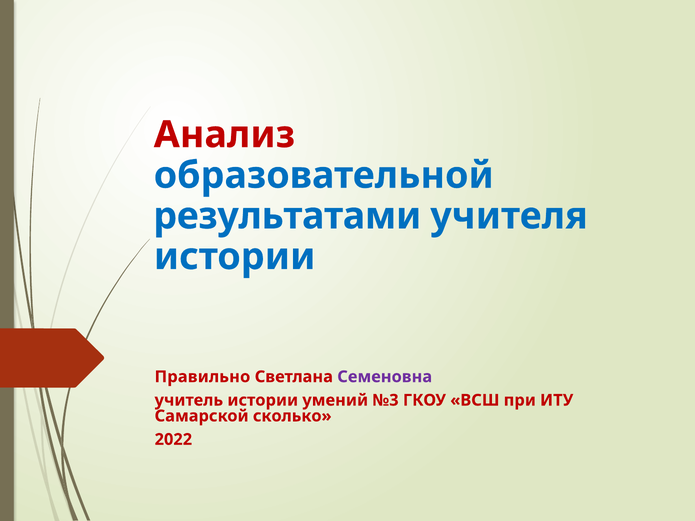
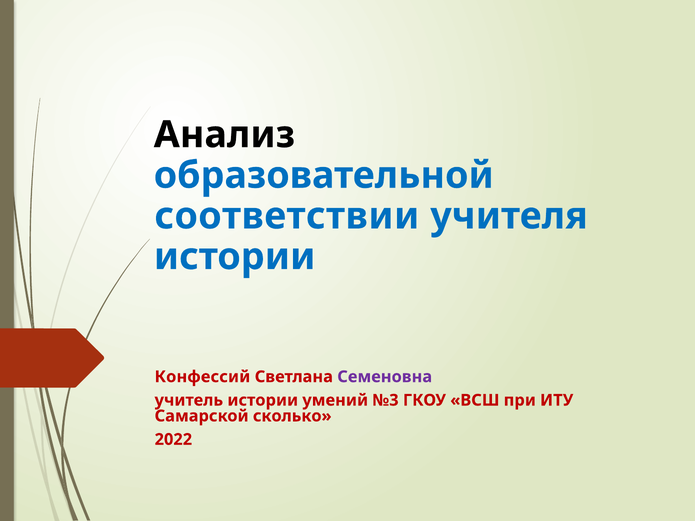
Анализ colour: red -> black (224, 135)
результатами: результатами -> соответствии (287, 216)
Правильно: Правильно -> Конфессий (202, 377)
